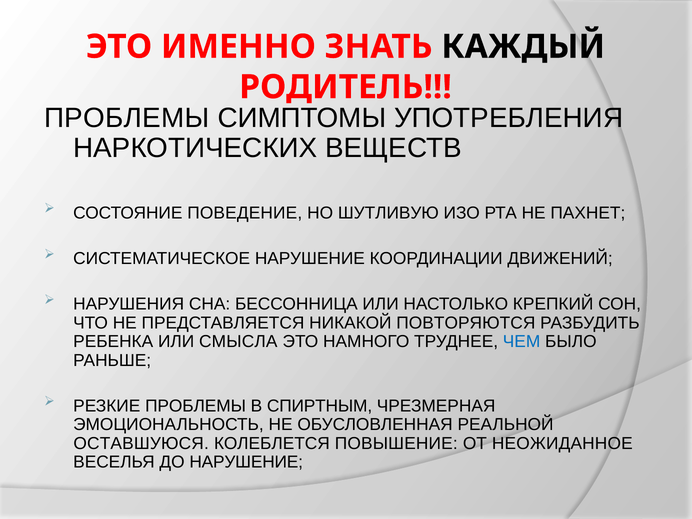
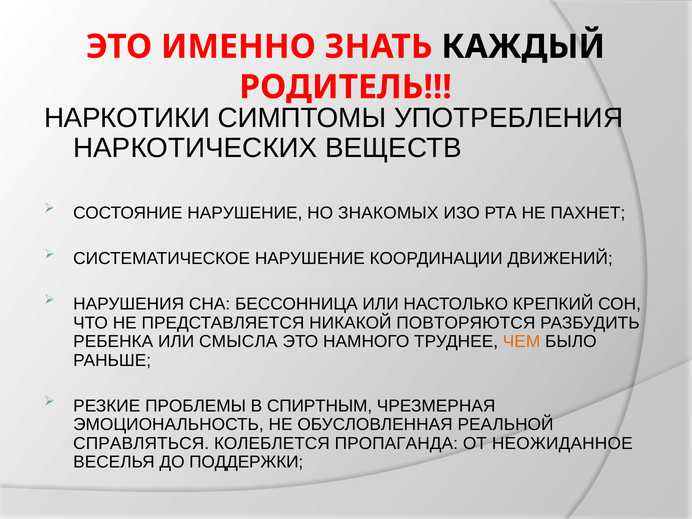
ПРОБЛЕМЫ: ПРОБЛЕМЫ -> НАРКОТИКИ (127, 118)
СОСТОЯНИЕ ПОВЕДЕНИЕ: ПОВЕДЕНИЕ -> НАРУШЕНИЕ (245, 213)
ШУТЛИВУЮ: ШУТЛИВУЮ -> ЗНАКОМЫХ (388, 213)
ЧЕМ colour: blue -> orange (522, 342)
ОСТАВШУЮСЯ: ОСТАВШУЮСЯ -> СПРАВЛЯТЬСЯ (141, 443)
ПОВЫШЕНИЕ: ПОВЫШЕНИЕ -> ПРОПАГАНДА (396, 443)
ДО НАРУШЕНИЕ: НАРУШЕНИЕ -> ПОДДЕРЖКИ (246, 462)
